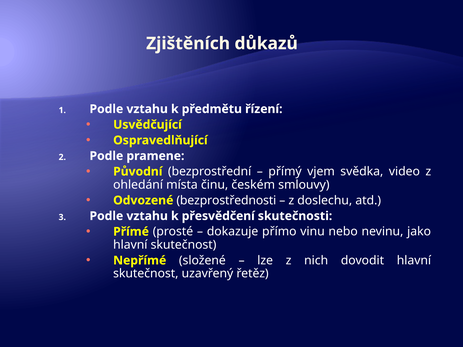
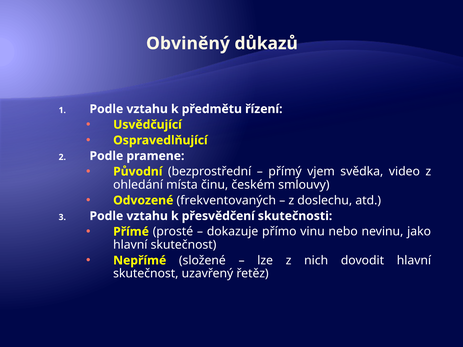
Zjištěních: Zjištěních -> Obviněný (188, 44)
bezprostřednosti: bezprostřednosti -> frekventovaných (226, 201)
